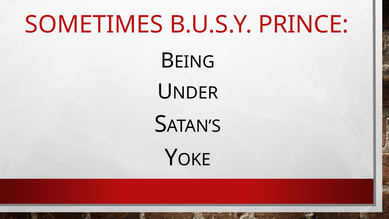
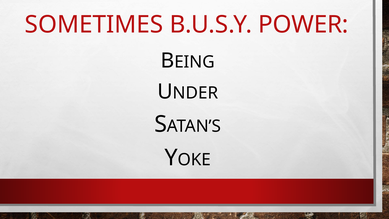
PRINCE: PRINCE -> POWER (303, 25)
